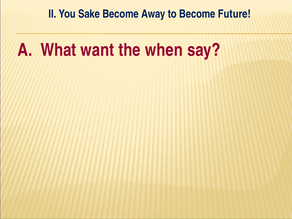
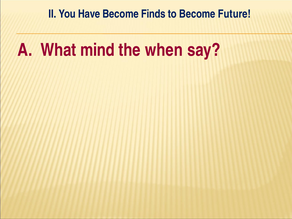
Sake: Sake -> Have (89, 14)
Away: Away -> Finds (153, 14)
want: want -> mind (97, 50)
